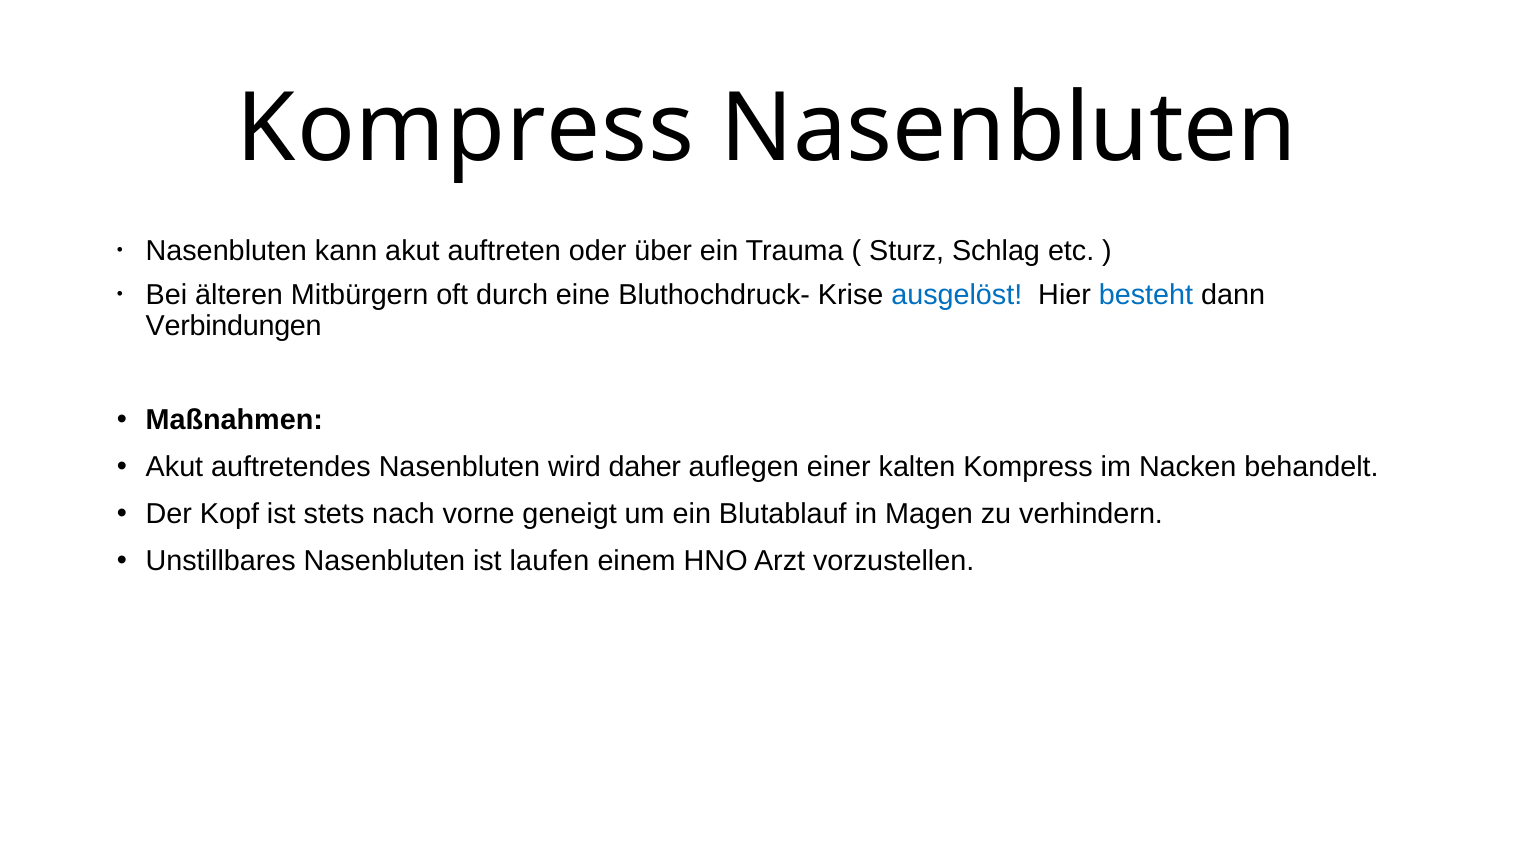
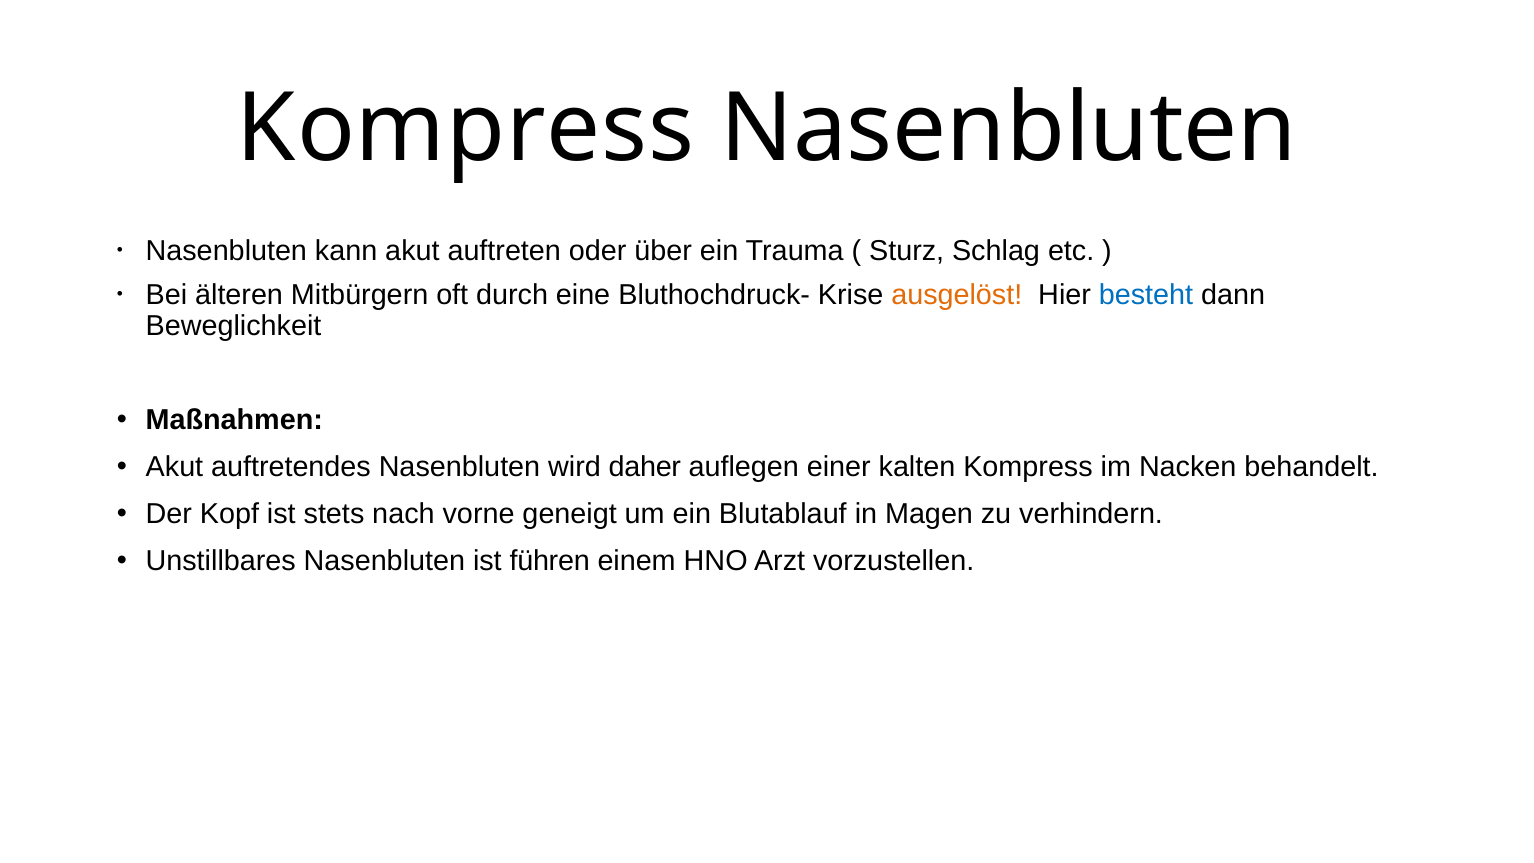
ausgelöst colour: blue -> orange (957, 295)
Verbindungen: Verbindungen -> Beweglichkeit (234, 326)
laufen: laufen -> führen (550, 561)
